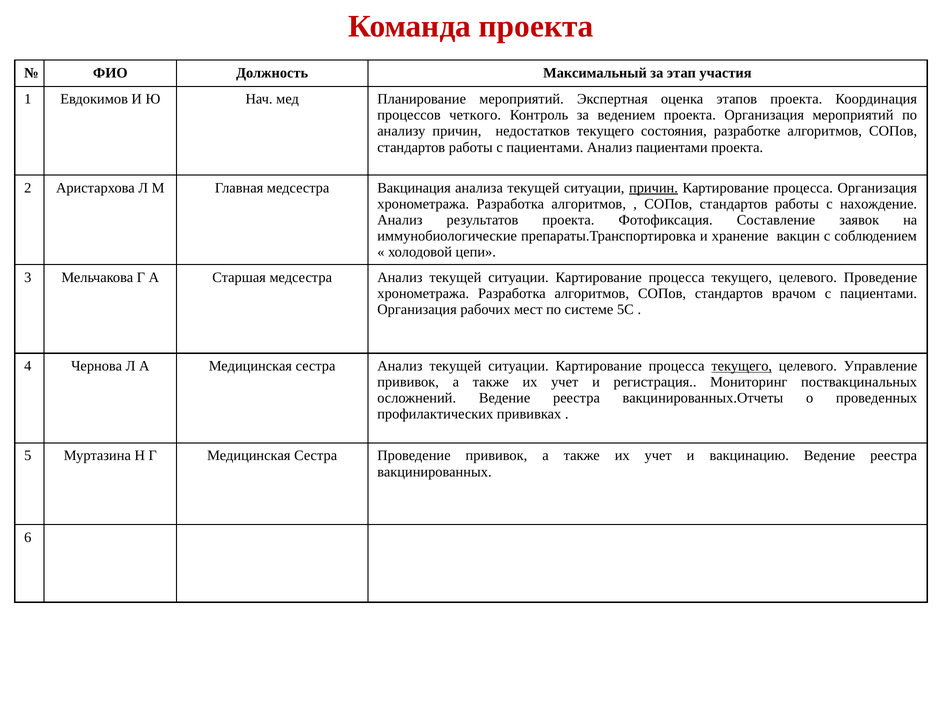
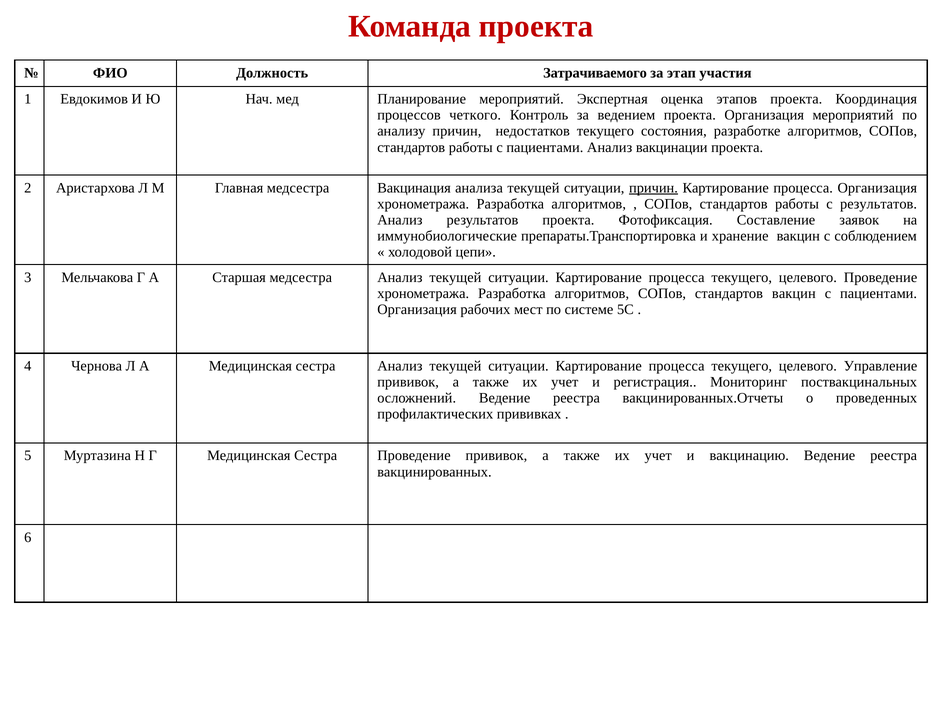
Максимальный: Максимальный -> Затрачиваемого (595, 73)
Анализ пациентами: пациентами -> вакцинации (672, 147)
с нахождение: нахождение -> результатов (879, 204)
стандартов врачом: врачом -> вакцин (794, 293)
текущего underline: present -> none (742, 366)
